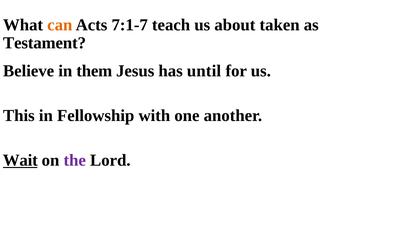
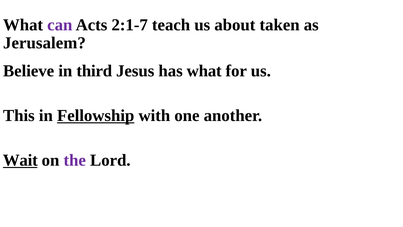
can colour: orange -> purple (60, 25)
7:1-7: 7:1-7 -> 2:1-7 (130, 25)
Testament: Testament -> Jerusalem (44, 43)
them: them -> third (94, 71)
has until: until -> what (204, 71)
Fellowship underline: none -> present (96, 115)
